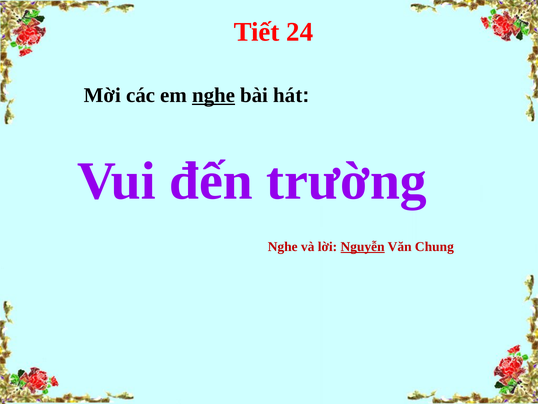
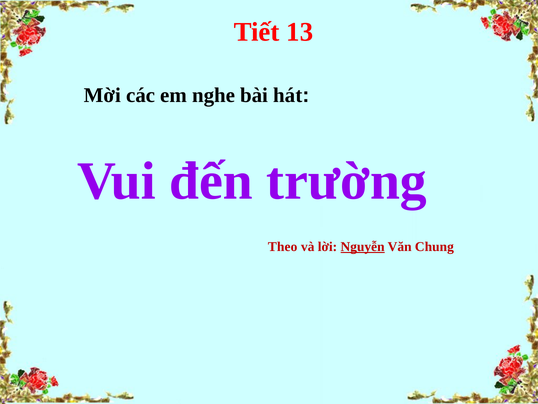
24: 24 -> 13 (300, 32)
nghe underline: present -> none (214, 95)
Nghe: Nghe -> Theo (283, 246)
